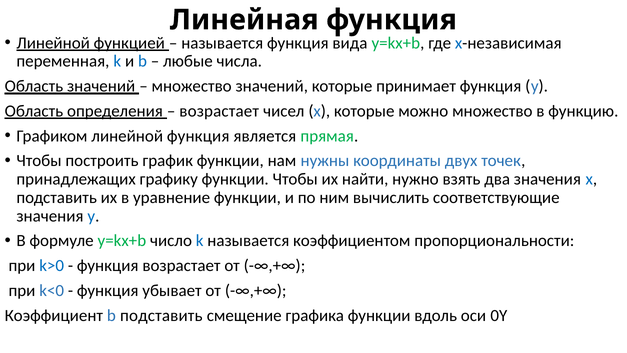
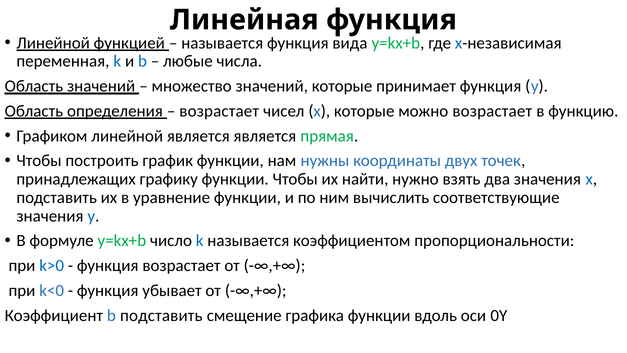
можно множество: множество -> возрастает (492, 111)
линейной функция: функция -> является (198, 136)
